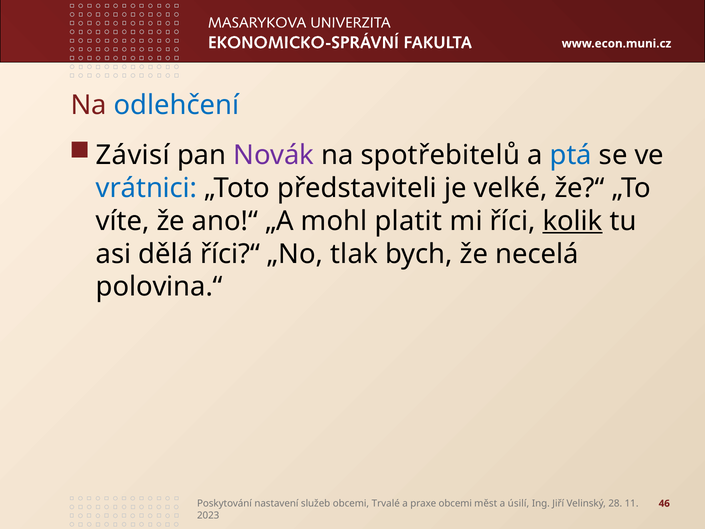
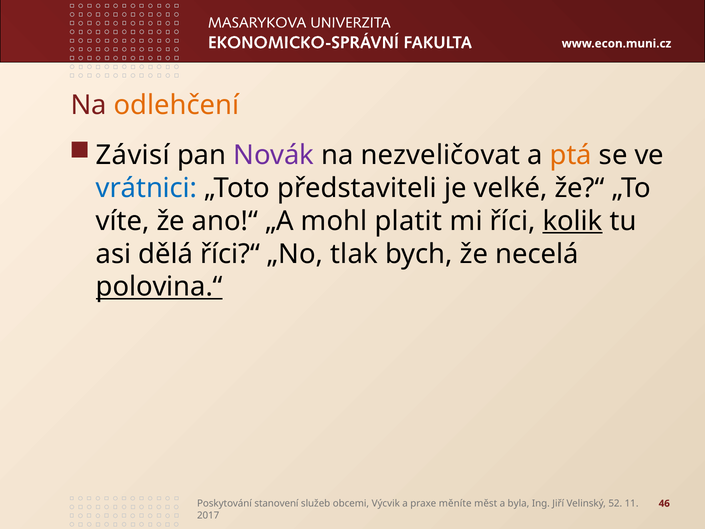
odlehčení colour: blue -> orange (176, 105)
spotřebitelů: spotřebitelů -> nezveličovat (440, 155)
ptá colour: blue -> orange (571, 155)
polovina.“ underline: none -> present (159, 287)
nastavení: nastavení -> stanovení (276, 503)
Trvalé: Trvalé -> Výcvik (386, 503)
praxe obcemi: obcemi -> měníte (455, 503)
úsilí: úsilí -> byla (518, 503)
28: 28 -> 52 (615, 503)
2023: 2023 -> 2017 (208, 515)
